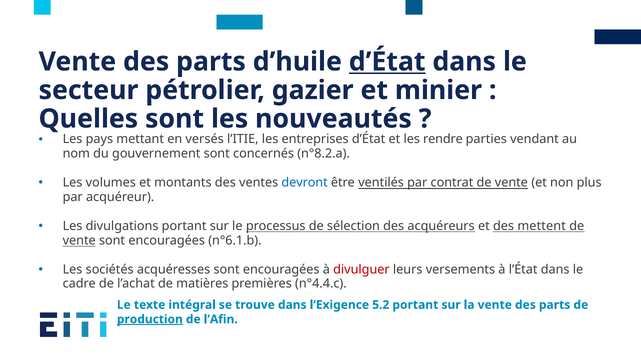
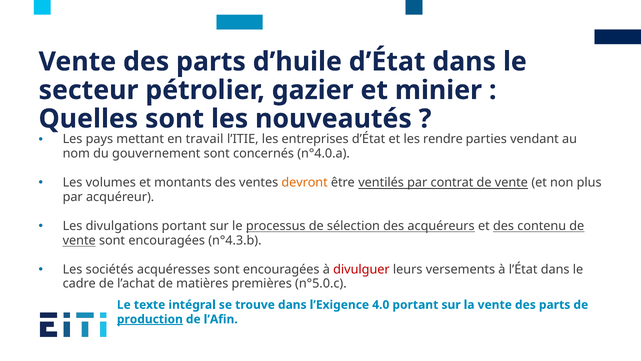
d’État underline: present -> none (387, 62)
versés: versés -> travail (205, 139)
n°8.2.a: n°8.2.a -> n°4.0.a (324, 153)
devront colour: blue -> orange (305, 182)
mettent: mettent -> contenu (542, 226)
n°6.1.b: n°6.1.b -> n°4.3.b (235, 240)
n°4.4.c: n°4.4.c -> n°5.0.c (321, 283)
5.2: 5.2 -> 4.0 (381, 304)
